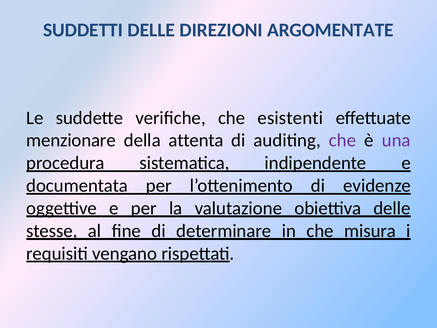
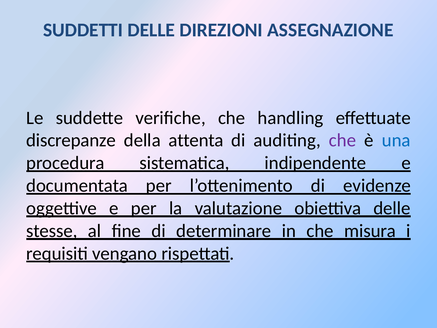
ARGOMENTATE: ARGOMENTATE -> ASSEGNAZIONE (330, 30)
esistenti: esistenti -> handling (290, 118)
menzionare: menzionare -> discrepanze (71, 140)
una colour: purple -> blue (396, 140)
